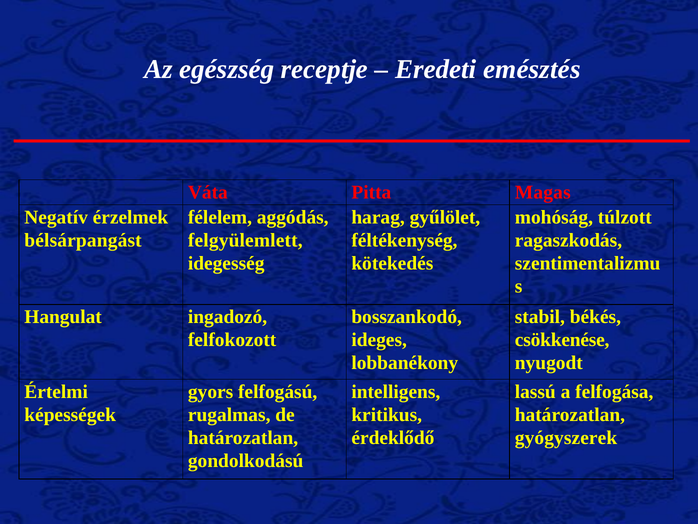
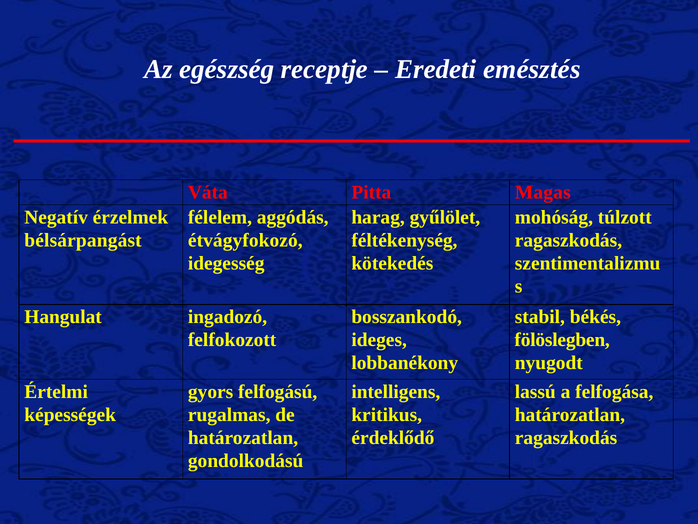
felgyülemlett: felgyülemlett -> étvágyfokozó (245, 240)
csökkenése: csökkenése -> fölöslegben (562, 340)
gyógyszerek: gyógyszerek -> ragaszkodás (566, 437)
